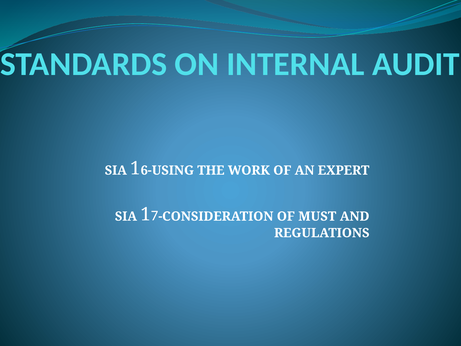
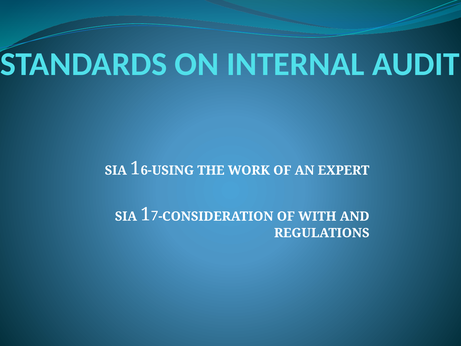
MUST: MUST -> WITH (317, 216)
